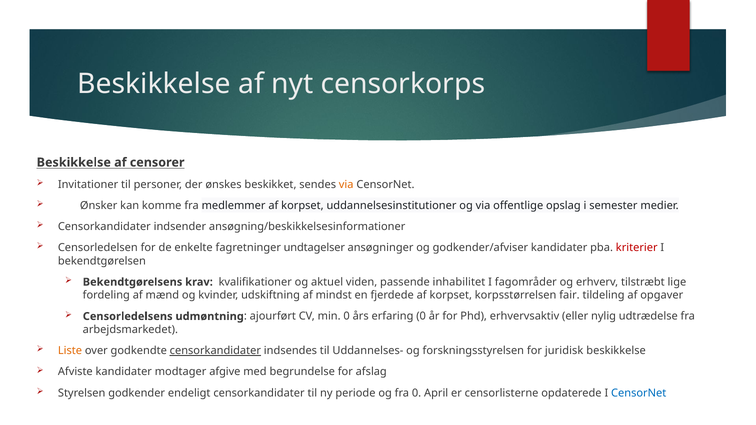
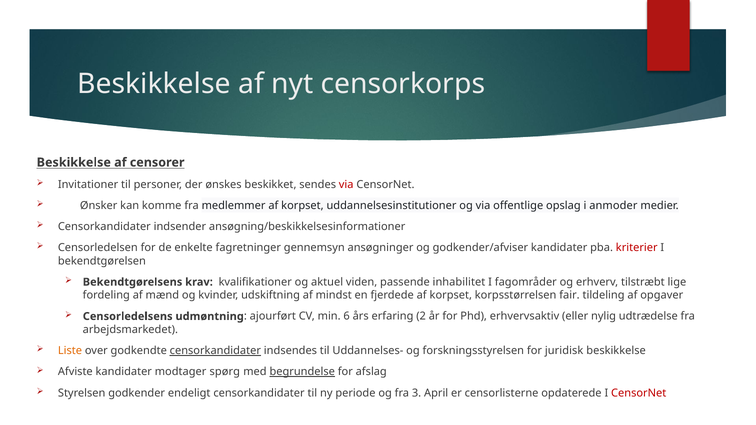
via colour: orange -> red (346, 184)
semester: semester -> anmoder (613, 206)
undtagelser: undtagelser -> gennemsyn (314, 248)
min 0: 0 -> 6 (347, 317)
erfaring 0: 0 -> 2 (421, 317)
afgive: afgive -> spørg (225, 372)
begrundelse underline: none -> present (302, 372)
fra 0: 0 -> 3 (417, 393)
CensorNet colour: blue -> red (639, 393)
